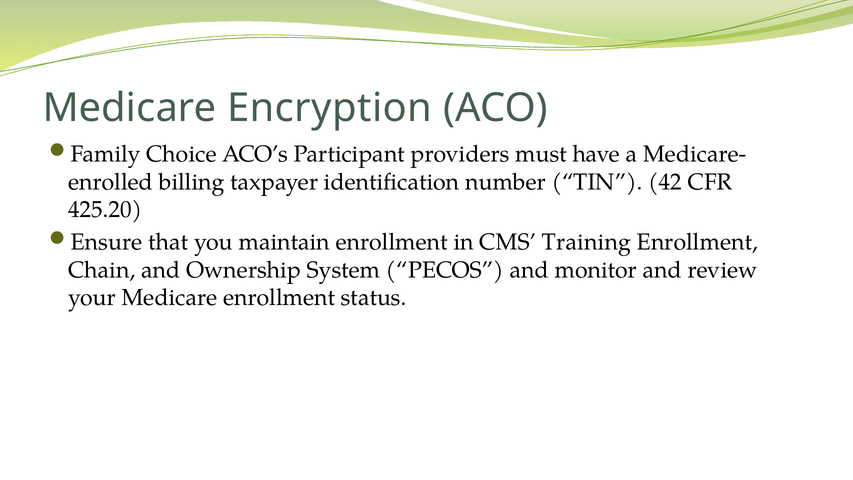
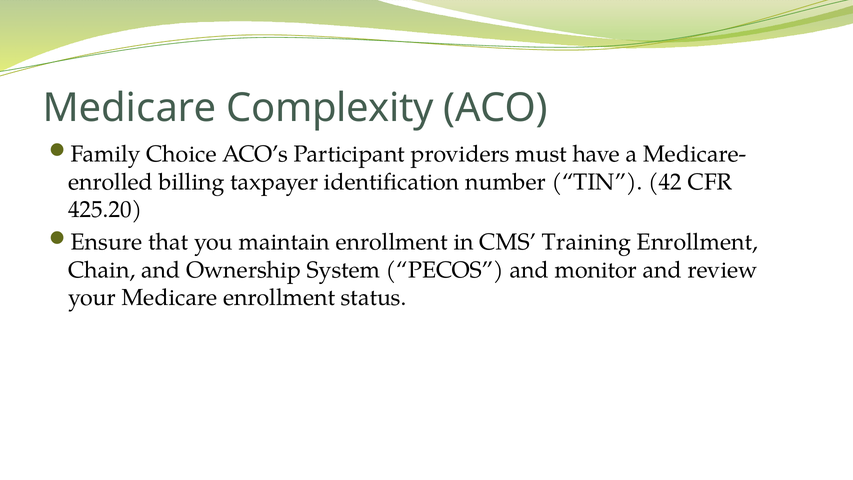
Encryption: Encryption -> Complexity (330, 108)
